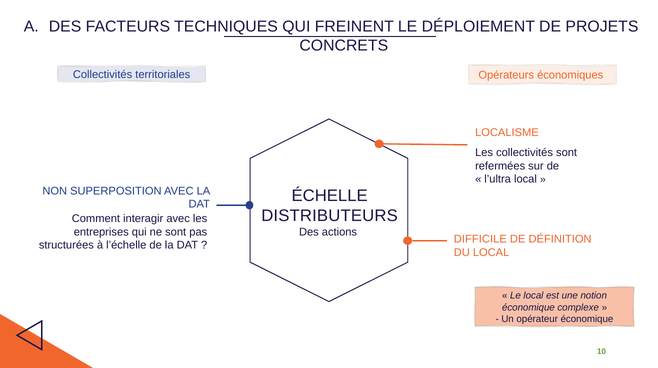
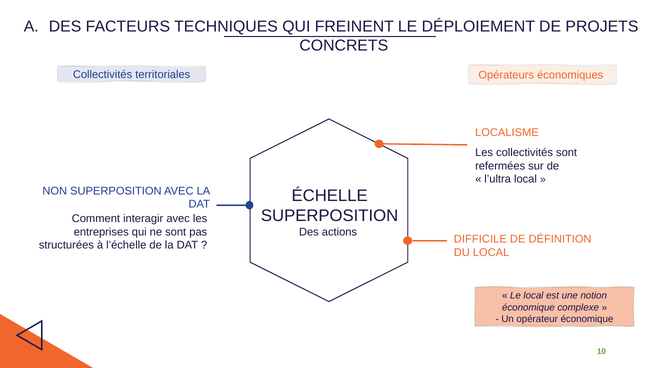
DISTRIBUTEURS: DISTRIBUTEURS -> SUPERPOSITION (330, 216)
